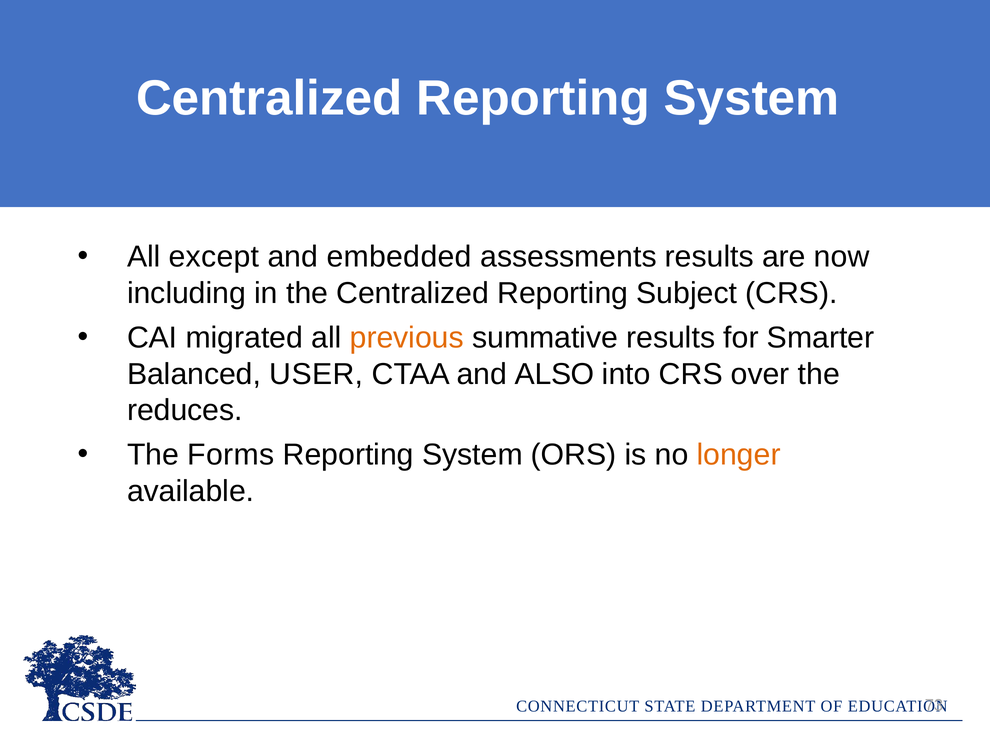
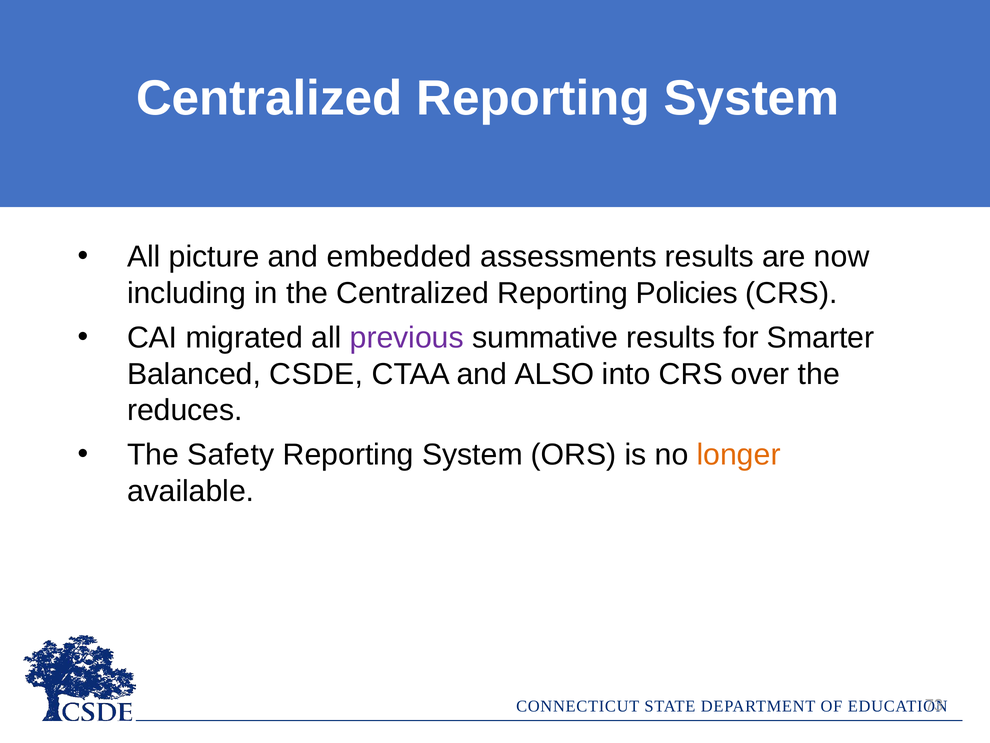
except: except -> picture (214, 257)
Subject: Subject -> Policies (687, 293)
previous colour: orange -> purple (407, 337)
USER: USER -> CSDE (316, 374)
Forms: Forms -> Safety (231, 455)
